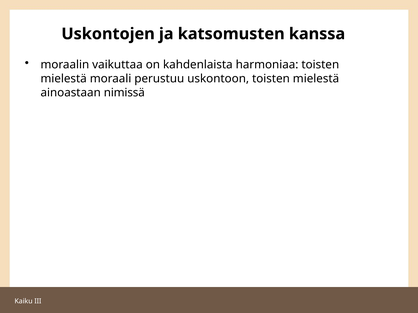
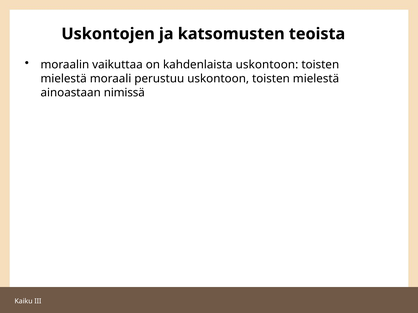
kanssa: kanssa -> teoista (317, 34)
kahdenlaista harmoniaa: harmoniaa -> uskontoon (267, 65)
